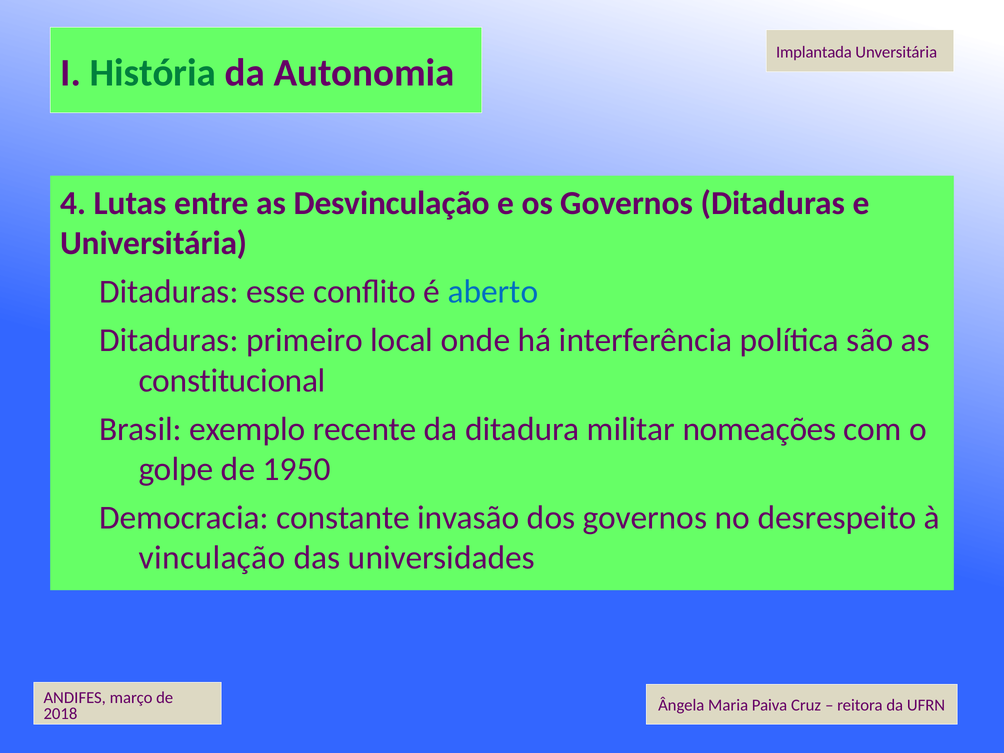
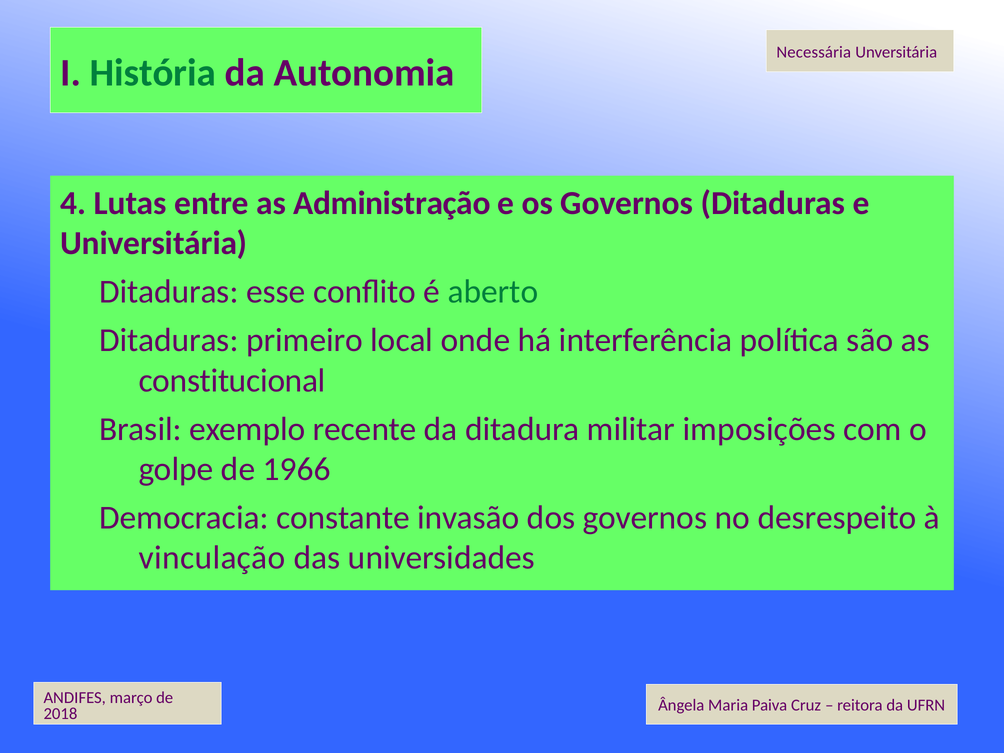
Implantada: Implantada -> Necessária (814, 52)
Desvinculação: Desvinculação -> Administração (392, 203)
aberto colour: blue -> green (493, 292)
nomeações: nomeações -> imposições (759, 429)
1950: 1950 -> 1966 (297, 469)
